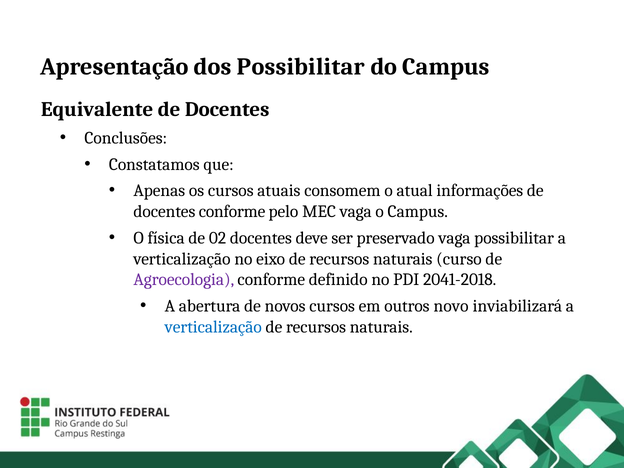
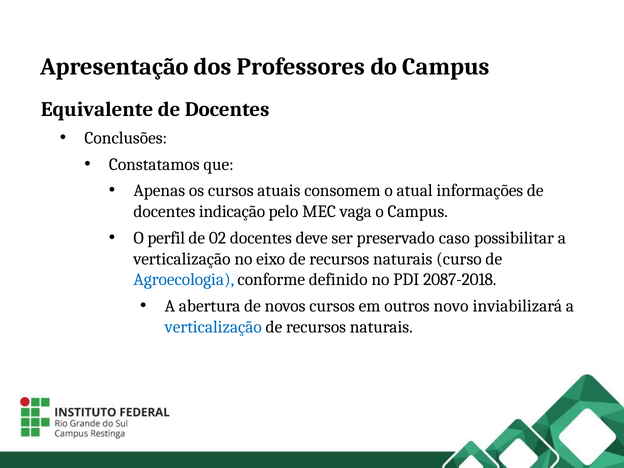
dos Possibilitar: Possibilitar -> Professores (301, 67)
docentes conforme: conforme -> indicação (232, 212)
física: física -> perfil (166, 238)
preservado vaga: vaga -> caso (454, 238)
Agroecologia colour: purple -> blue (184, 280)
2041-2018: 2041-2018 -> 2087-2018 (460, 280)
